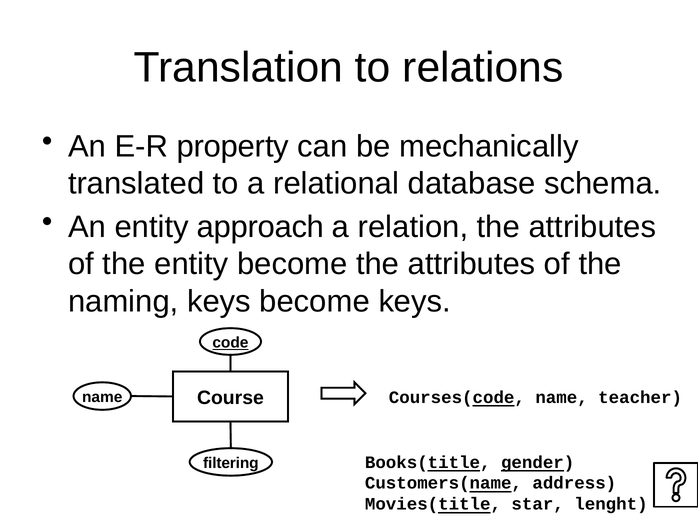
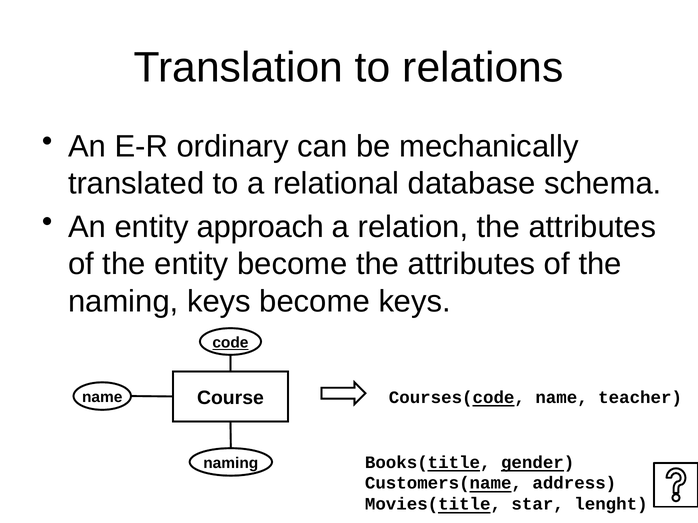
property: property -> ordinary (233, 146)
filtering: filtering -> naming (231, 463)
